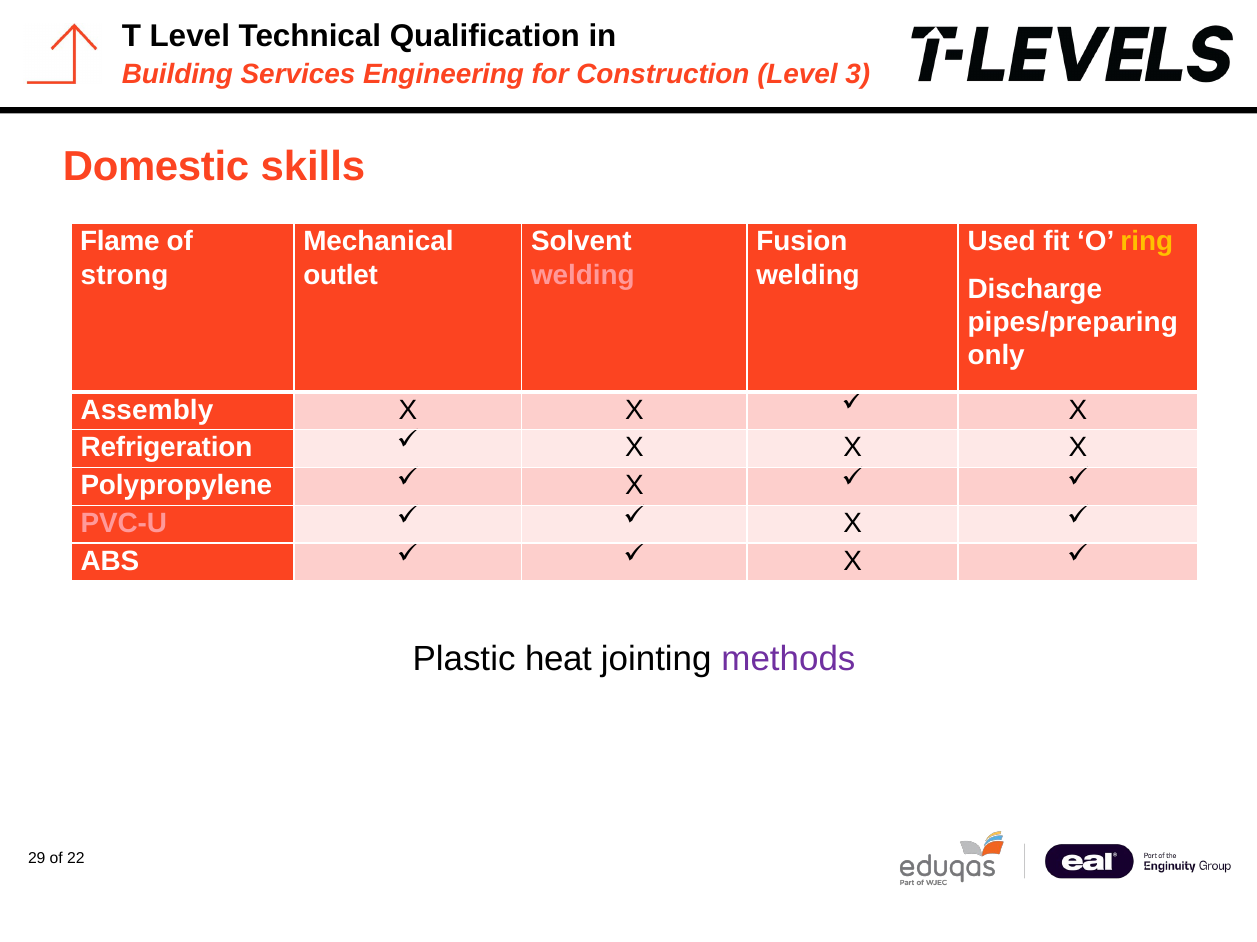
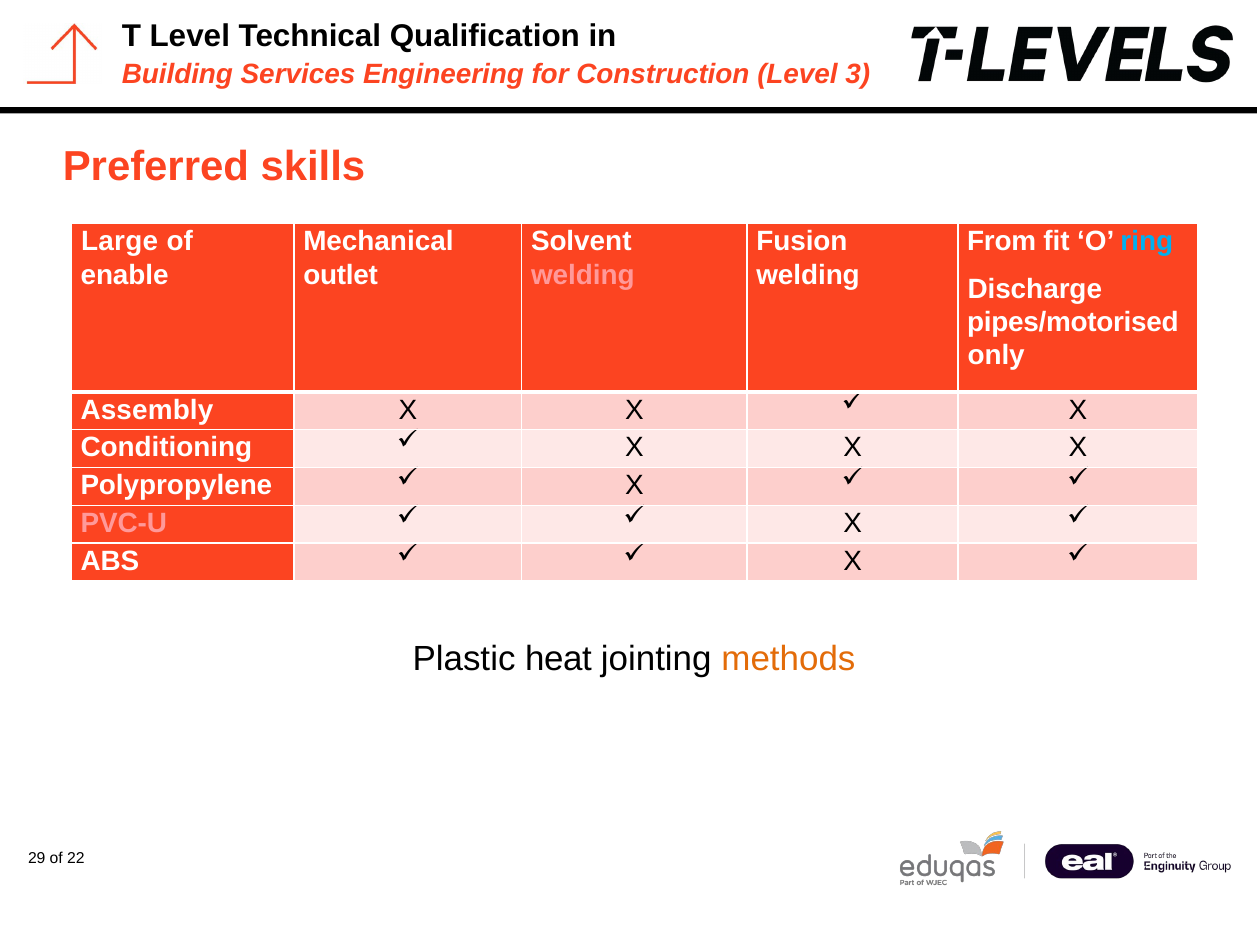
Domestic: Domestic -> Preferred (156, 167)
Flame: Flame -> Large (120, 242)
Used: Used -> From (1002, 242)
ring colour: yellow -> light blue (1147, 242)
strong: strong -> enable (125, 275)
pipes/preparing: pipes/preparing -> pipes/motorised (1073, 322)
Refrigeration: Refrigeration -> Conditioning (166, 448)
methods colour: purple -> orange (788, 659)
